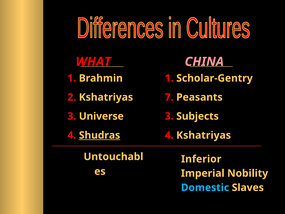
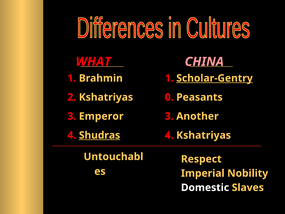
Scholar-Gentry underline: none -> present (215, 78)
7: 7 -> 0 (169, 97)
Universe: Universe -> Emperor (101, 116)
Subjects: Subjects -> Another (197, 116)
Inferior: Inferior -> Respect (201, 159)
Domestic colour: light blue -> white (205, 187)
